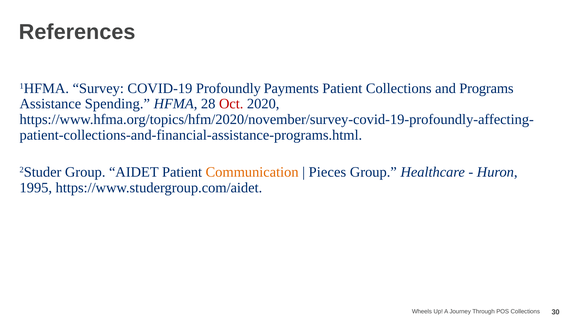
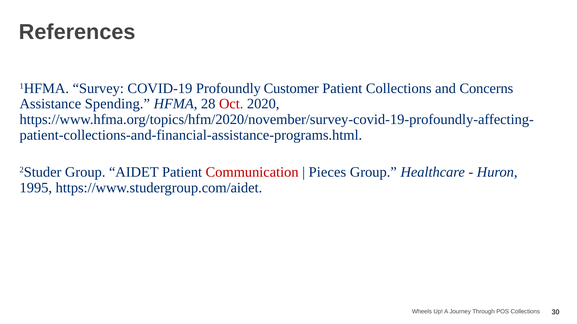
Payments: Payments -> Customer (291, 89)
Programs: Programs -> Concerns (486, 89)
Communication colour: orange -> red (252, 172)
